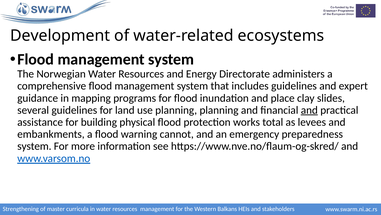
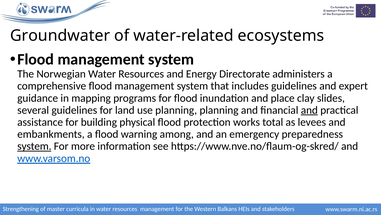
Development: Development -> Groundwater (60, 35)
cannot: cannot -> among (177, 134)
system underline: none -> present (34, 146)
